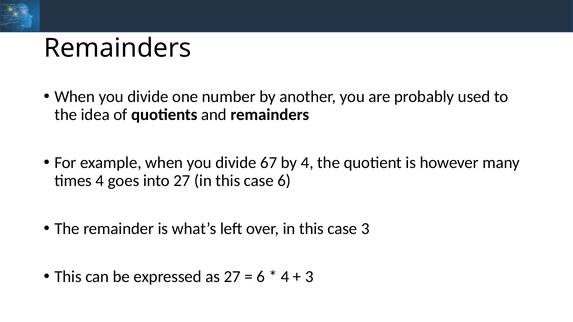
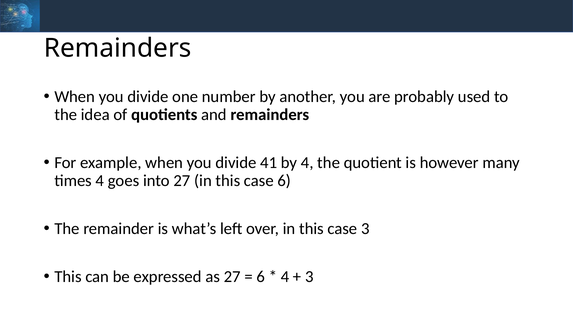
67: 67 -> 41 (269, 163)
